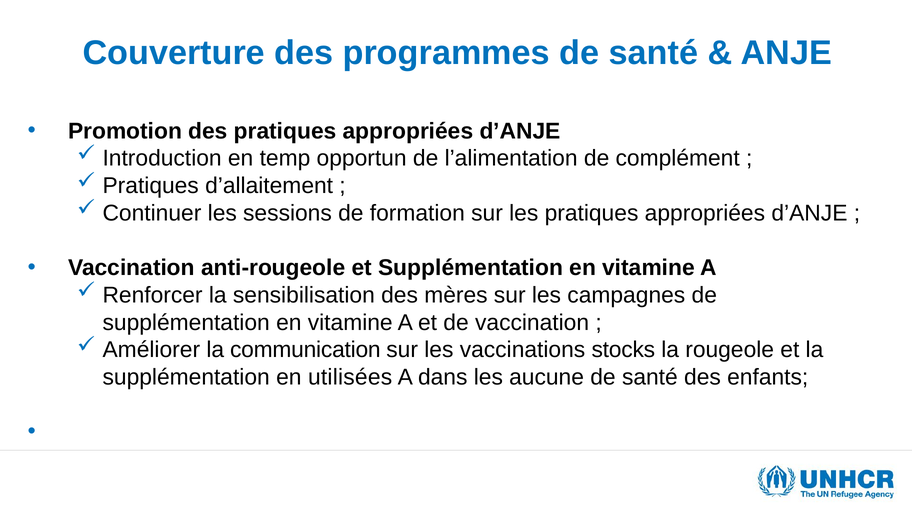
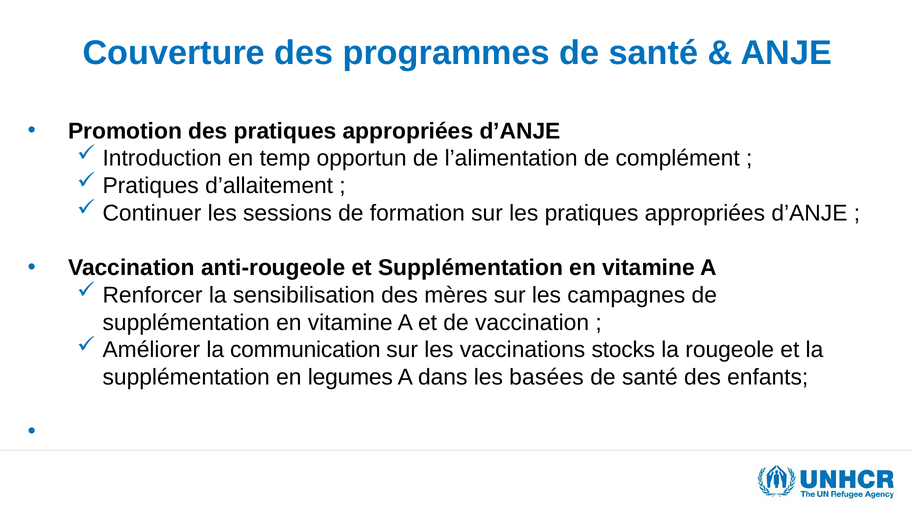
utilisées: utilisées -> legumes (350, 377)
aucune: aucune -> basées (546, 377)
